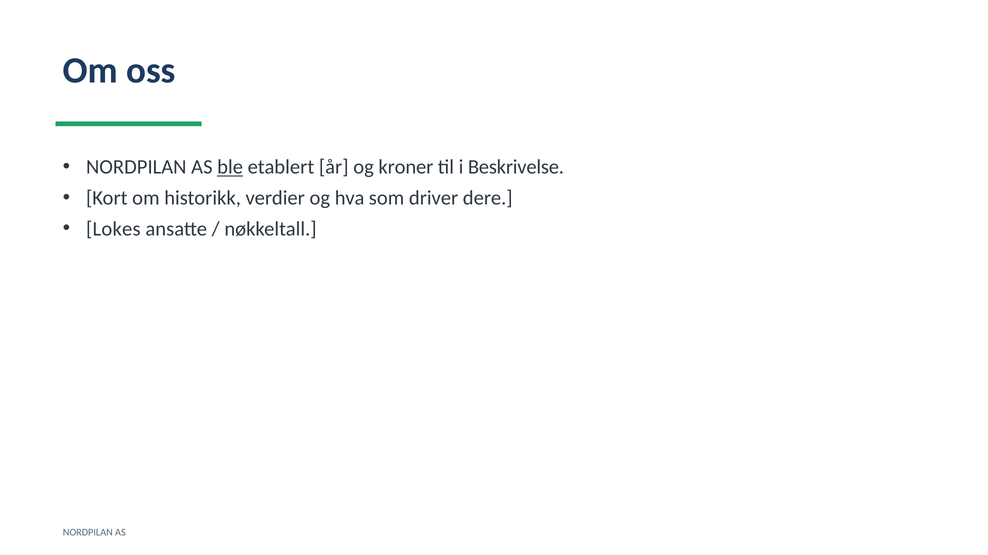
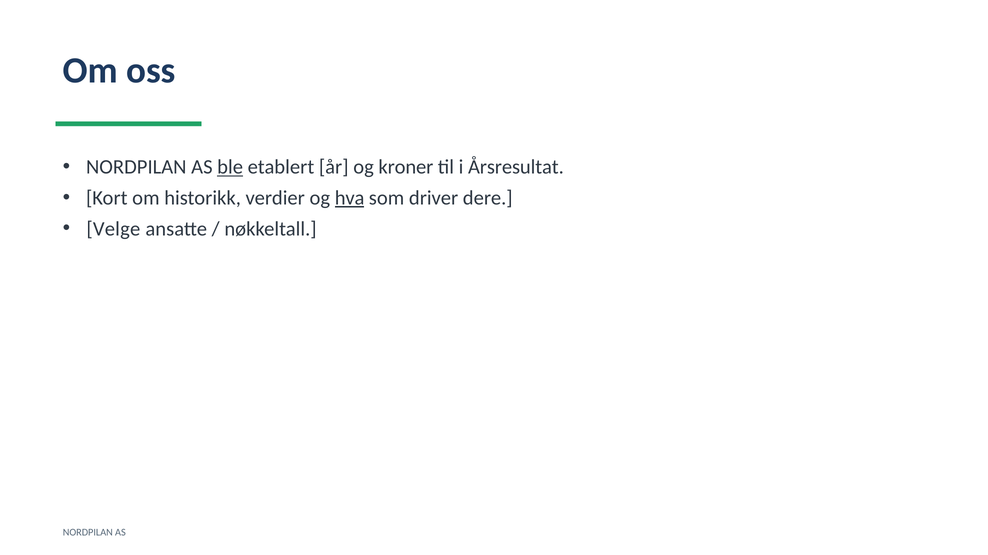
Beskrivelse: Beskrivelse -> Årsresultat (516, 167)
hva underline: none -> present (350, 198)
Lokes: Lokes -> Velge (113, 229)
